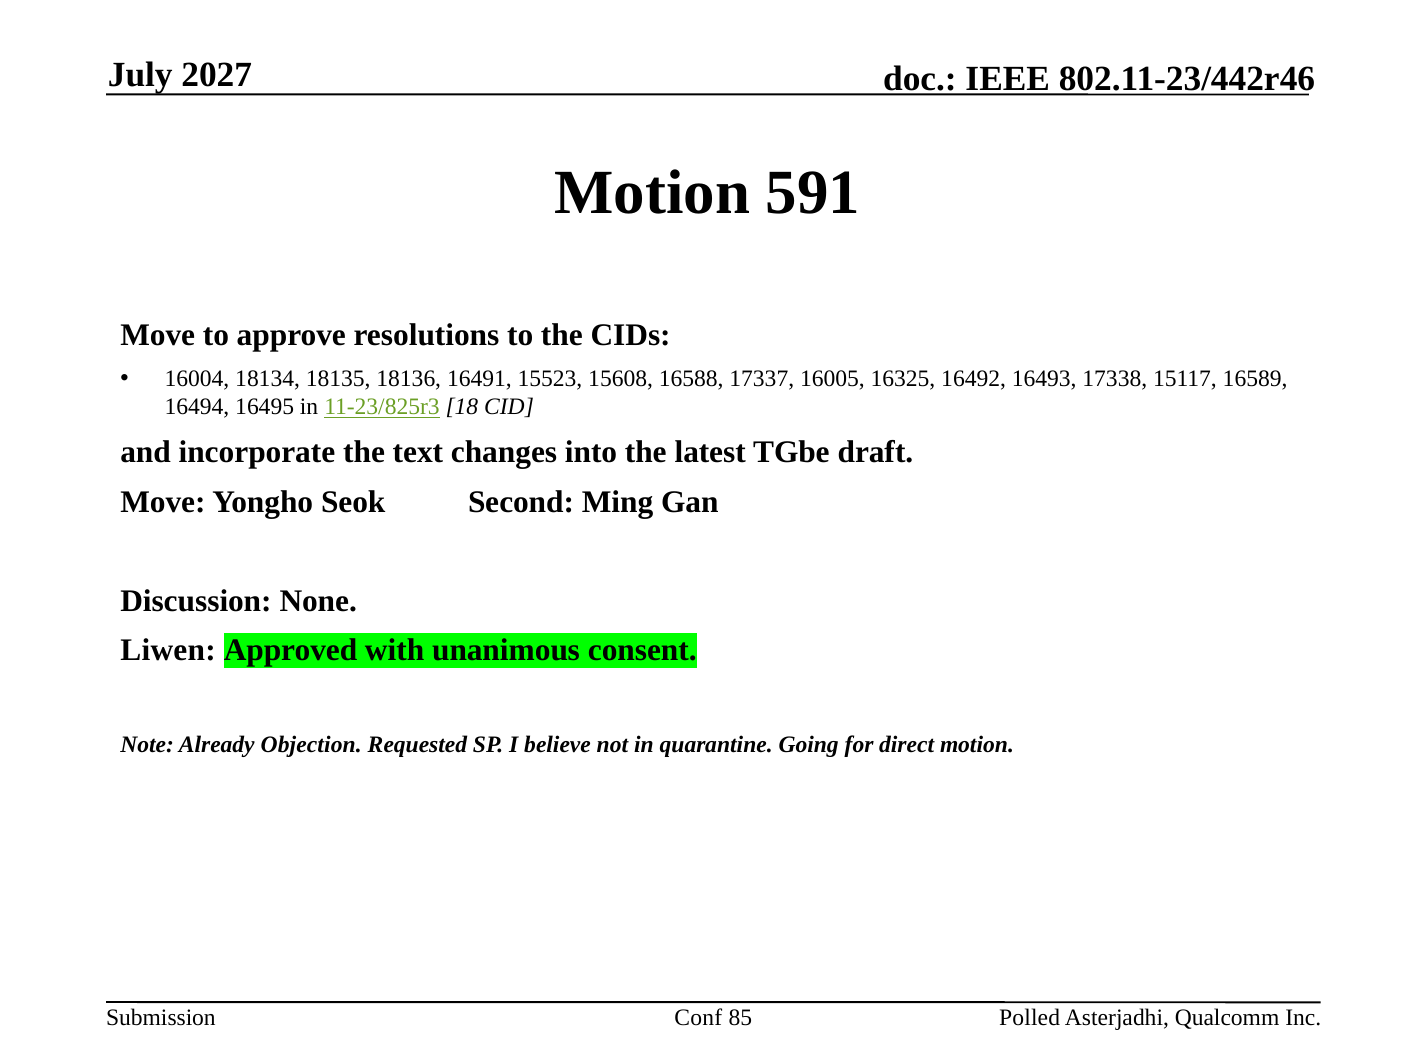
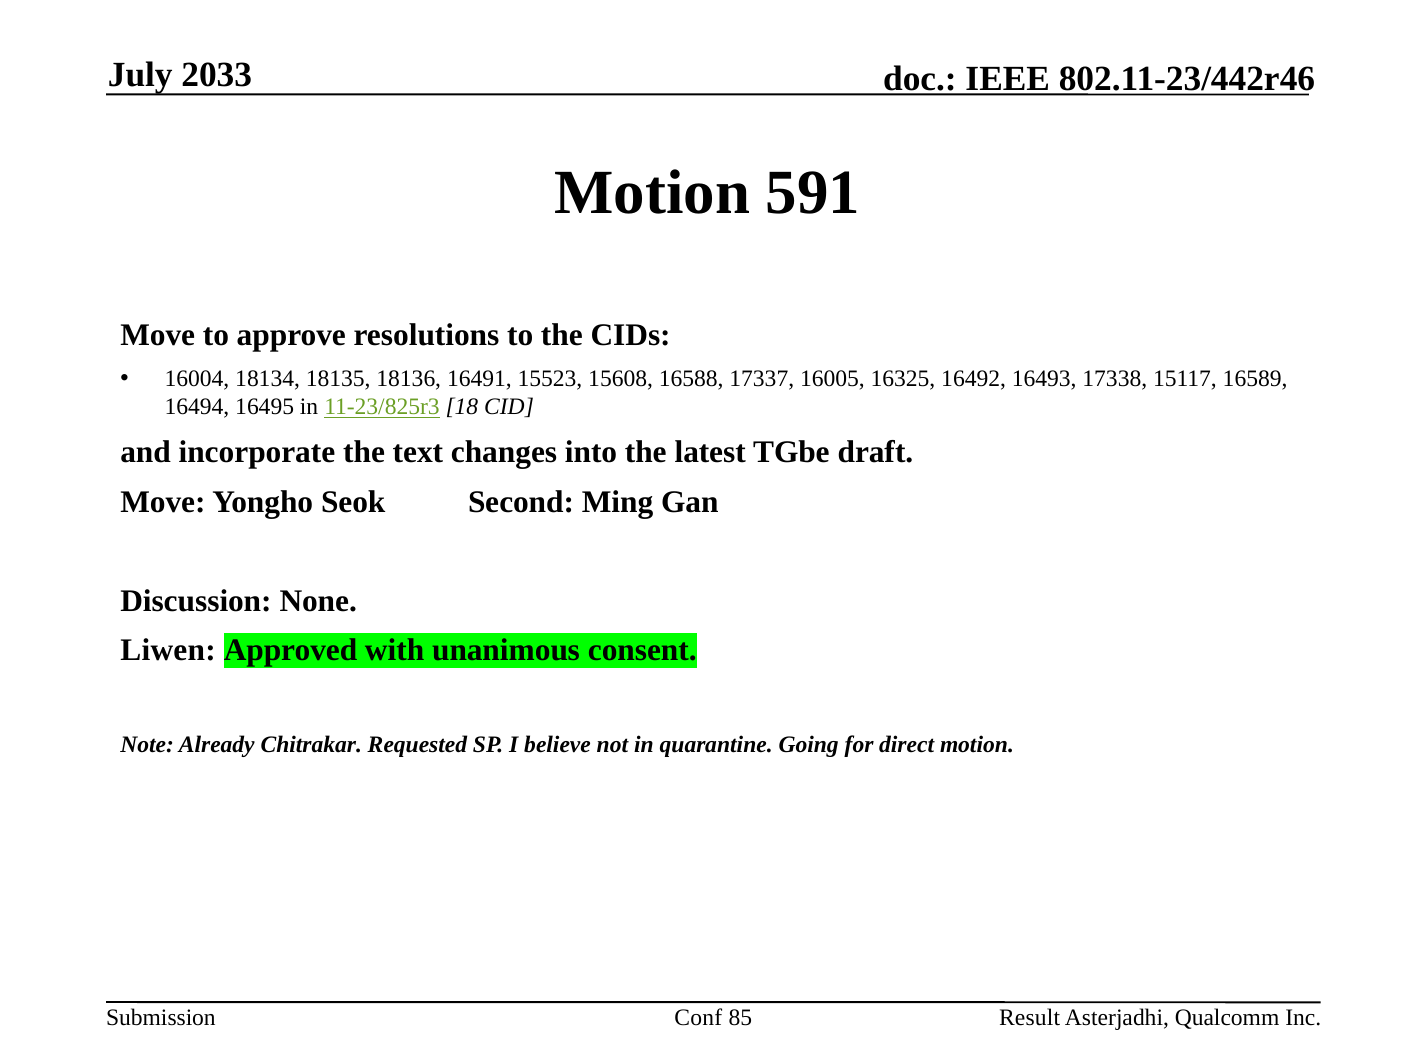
2027: 2027 -> 2033 (217, 75)
Objection: Objection -> Chitrakar (311, 745)
Polled: Polled -> Result (1030, 1018)
